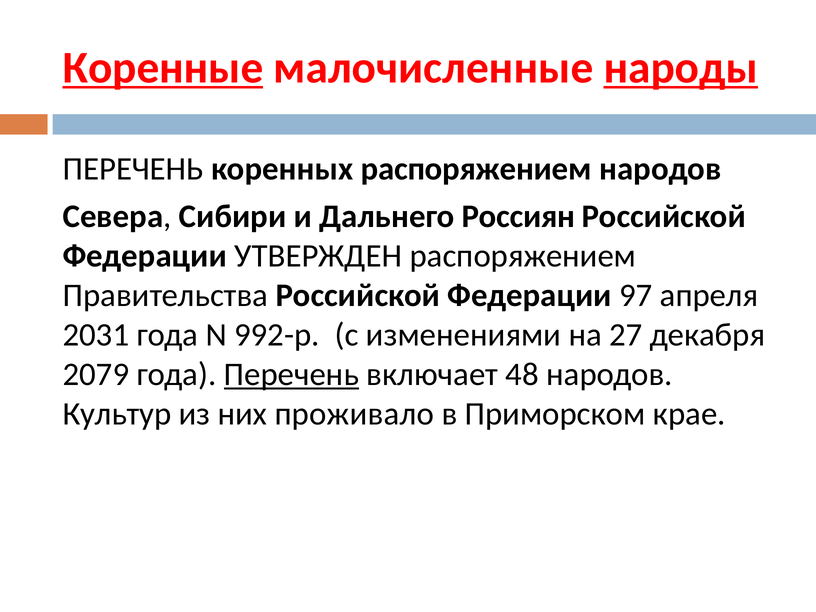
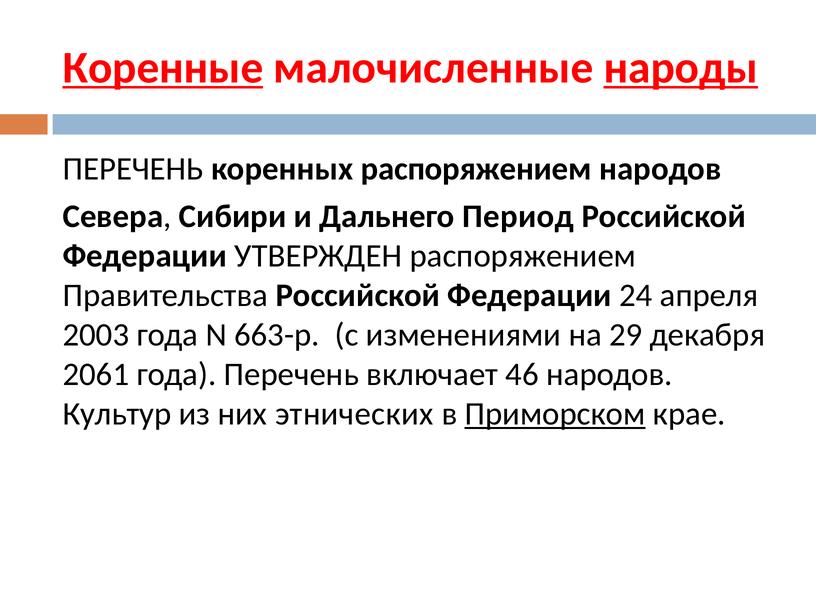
Россиян: Россиян -> Период (518, 216)
97: 97 -> 24 (636, 295)
2031: 2031 -> 2003 (96, 335)
992-р: 992-р -> 663-р (277, 335)
27: 27 -> 29 (626, 335)
2079: 2079 -> 2061 (96, 374)
Перечень underline: present -> none (291, 374)
48: 48 -> 46 (522, 374)
проживало: проживало -> этнических (354, 414)
Приморском underline: none -> present (555, 414)
